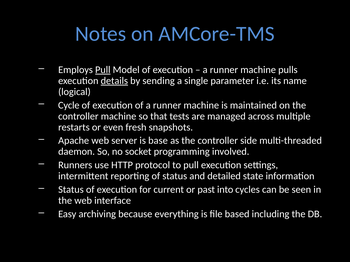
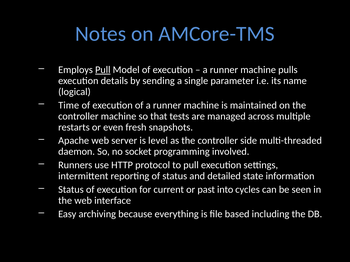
details underline: present -> none (114, 81)
Cycle: Cycle -> Time (69, 105)
base: base -> level (158, 141)
